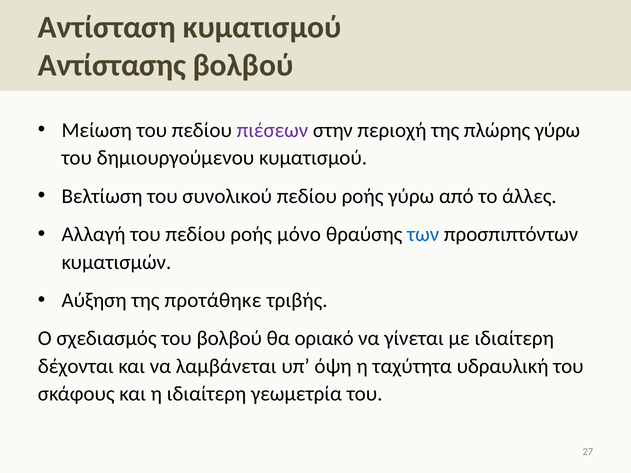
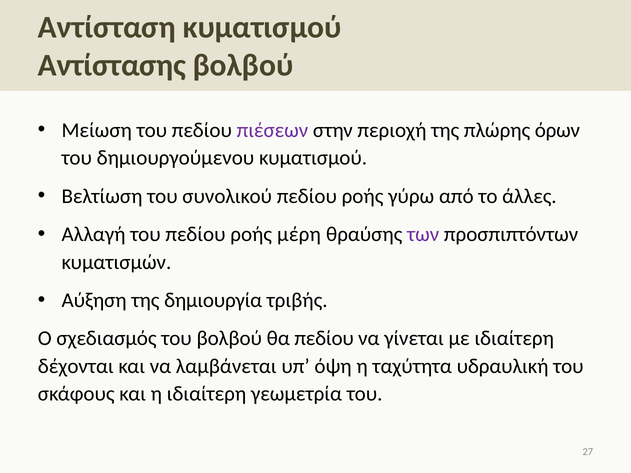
πλώρης γύρω: γύρω -> όρων (557, 130)
μόνο: μόνο -> μέρη (299, 234)
των colour: blue -> purple (423, 234)
προτάθηκε: προτάθηκε -> δημιουργία (213, 300)
θα οριακό: οριακό -> πεδίου (324, 339)
